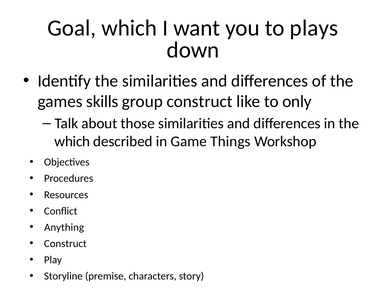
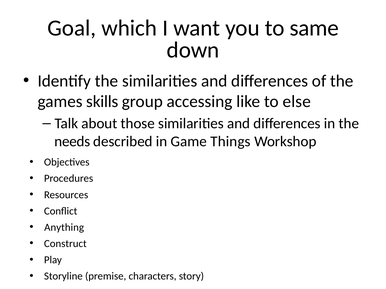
plays: plays -> same (314, 28)
group construct: construct -> accessing (200, 102)
only: only -> else (297, 102)
which: which -> needs (72, 142)
